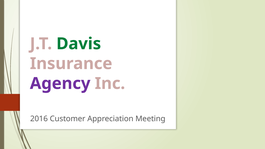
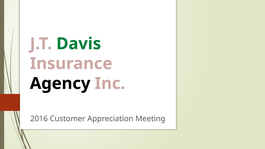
Agency colour: purple -> black (60, 84)
